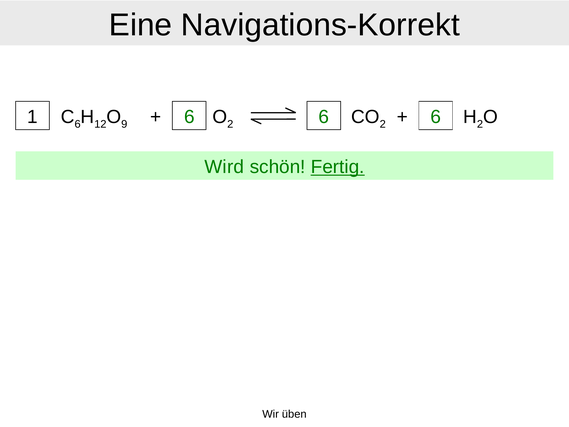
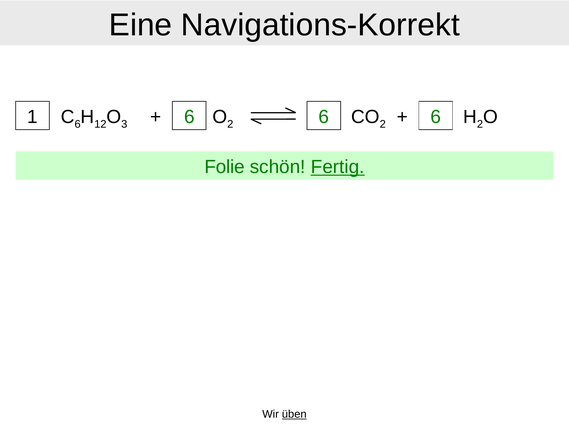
9: 9 -> 3 (124, 124)
Wird: Wird -> Folie (225, 167)
üben underline: none -> present (294, 414)
